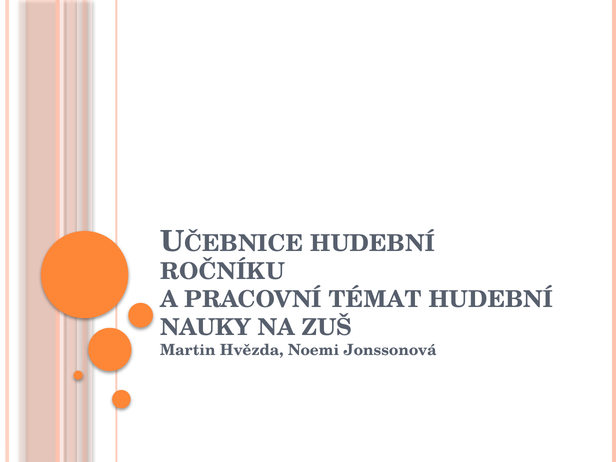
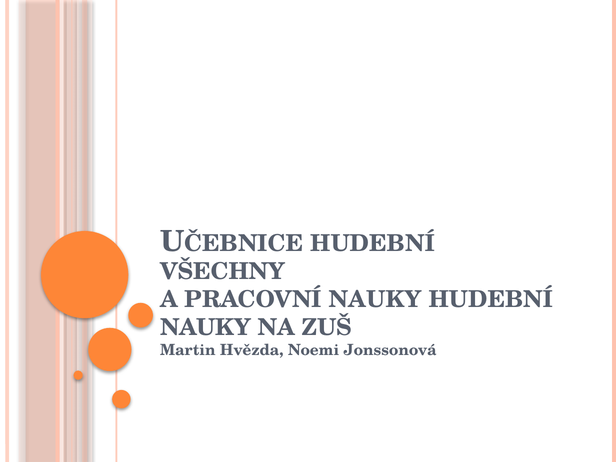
ROČNÍKU: ROČNÍKU -> VŠECHNY (223, 272)
PRACOVNÍ TÉMAT: TÉMAT -> NAUKY (375, 299)
